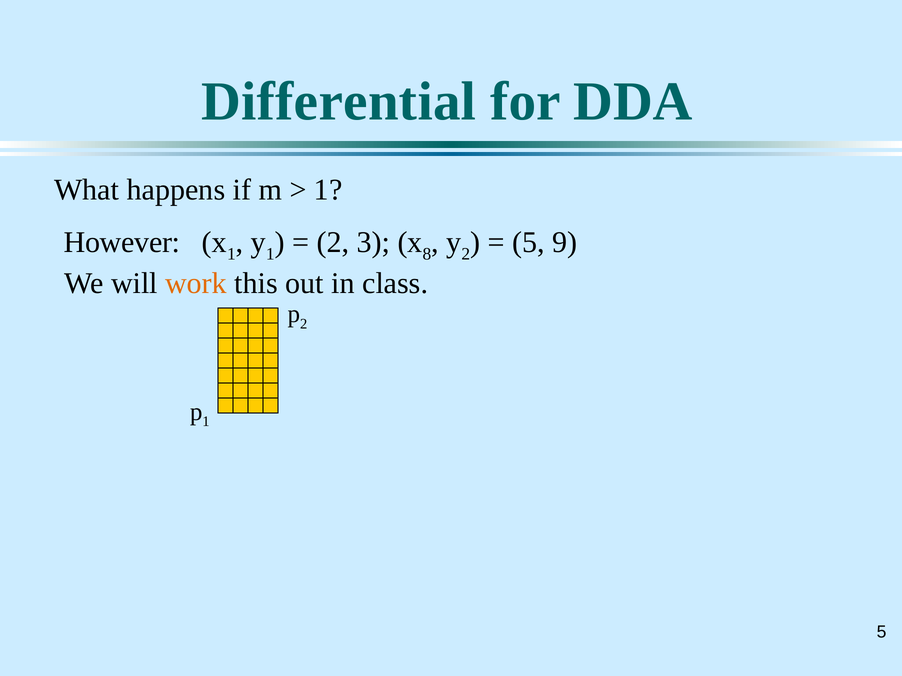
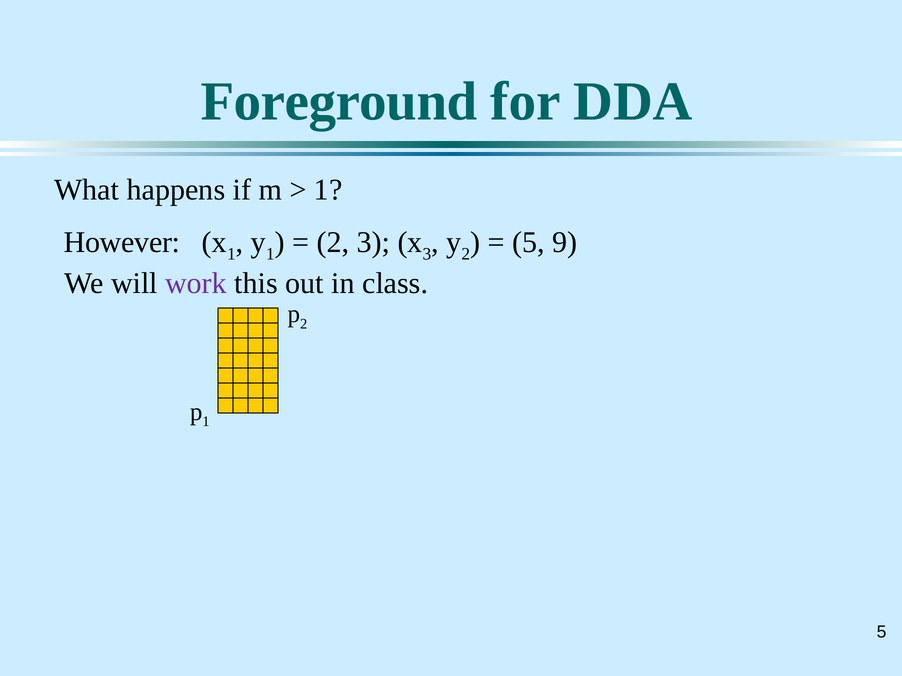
Differential: Differential -> Foreground (339, 102)
8: 8 -> 3 (427, 254)
work colour: orange -> purple (196, 284)
